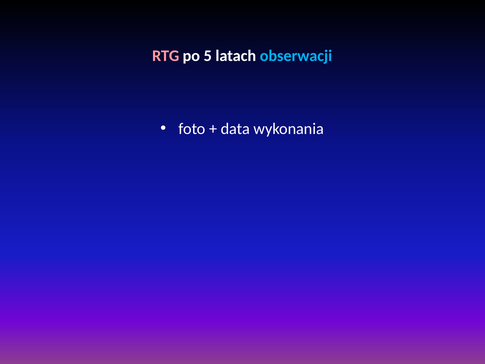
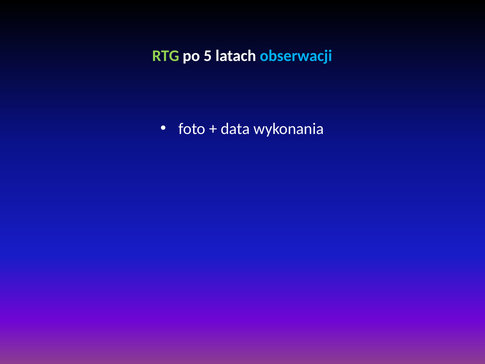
RTG colour: pink -> light green (166, 56)
